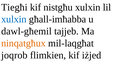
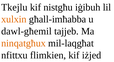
Tiegħi: Tiegħi -> Tkejlu (14, 7)
nistgħu xulxin: xulxin -> iġibuh (88, 7)
xulxin colour: blue -> orange (14, 19)
joqrob: joqrob -> nfittxu (14, 55)
